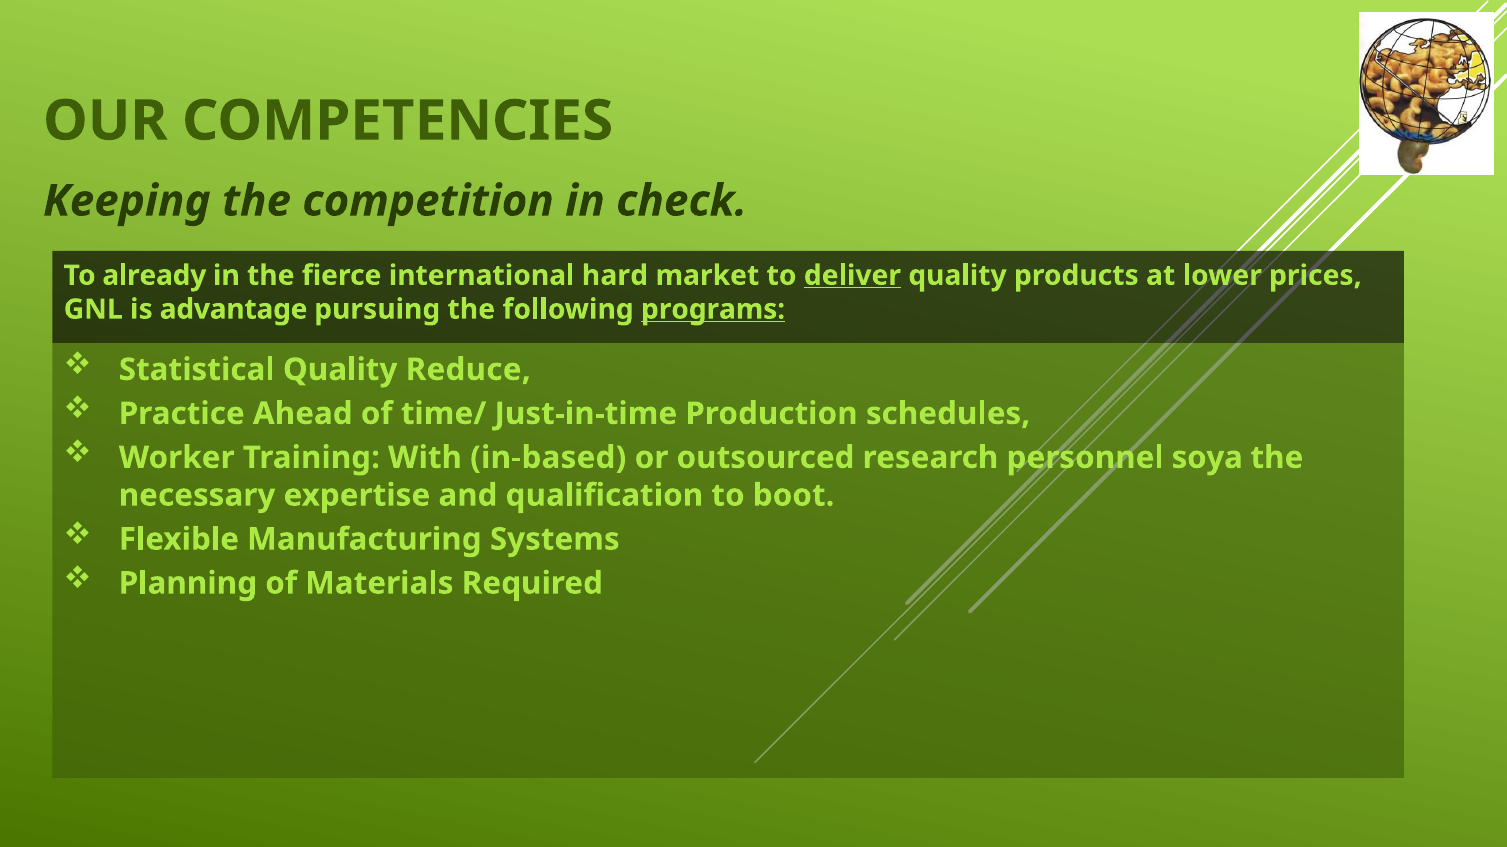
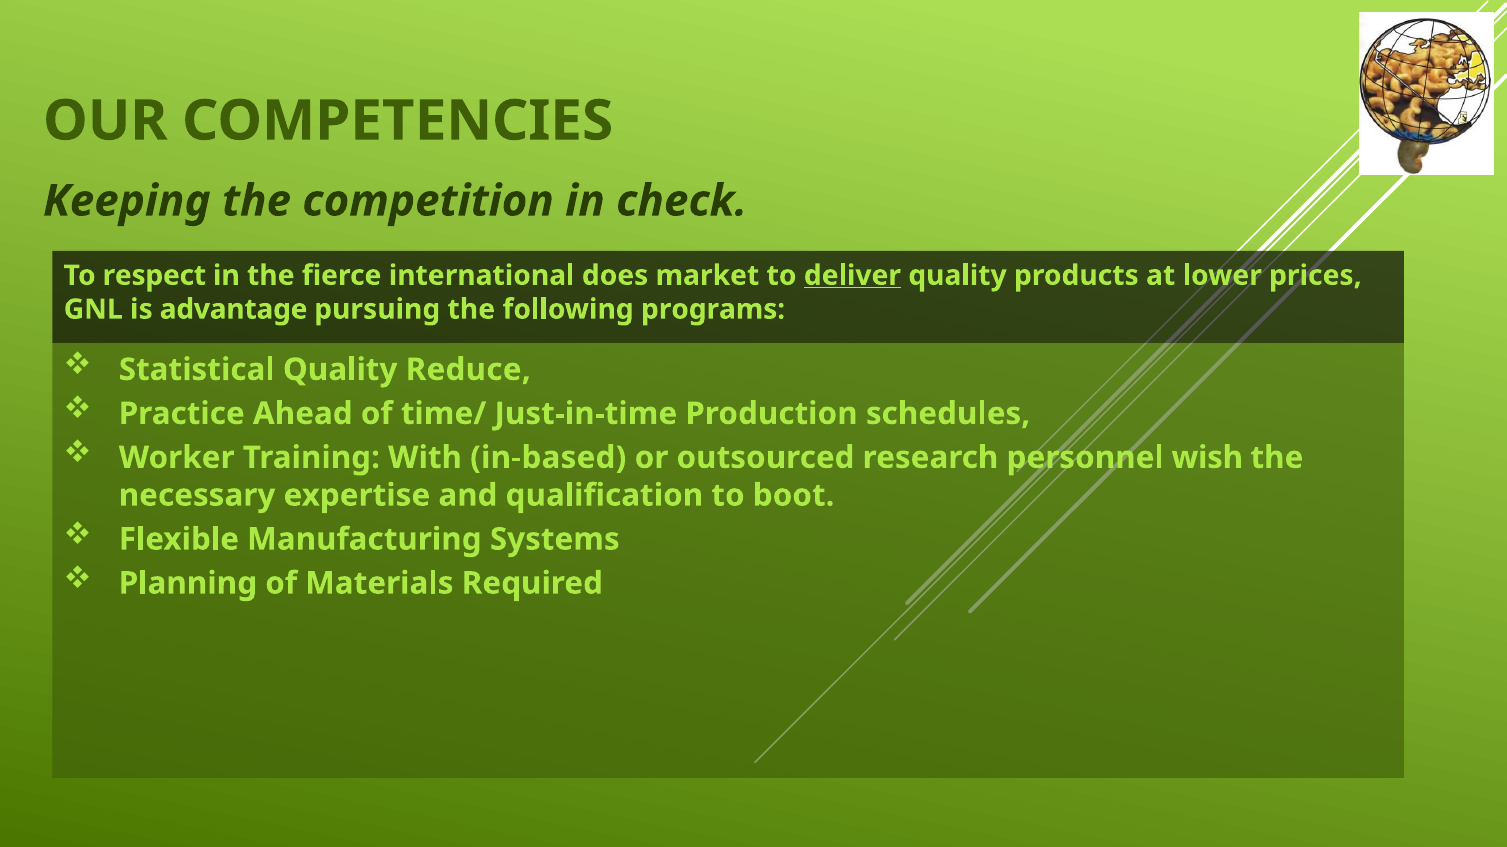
already: already -> respect (154, 276)
hard: hard -> does (615, 276)
programs underline: present -> none (713, 310)
soya: soya -> wish (1207, 458)
